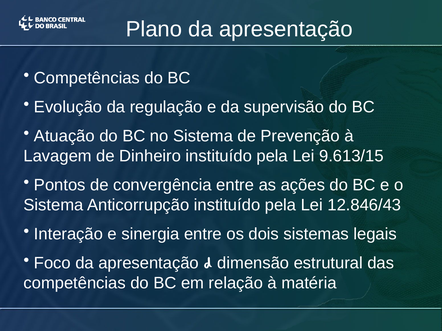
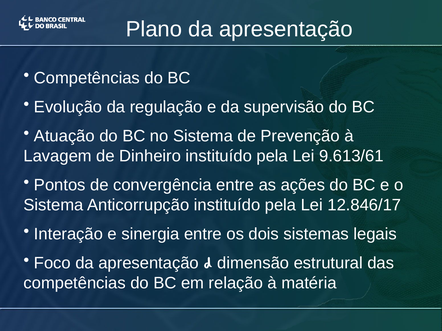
9.613/15: 9.613/15 -> 9.613/61 (351, 156)
12.846/43: 12.846/43 -> 12.846/17 (364, 205)
